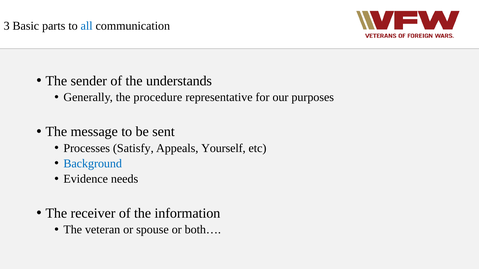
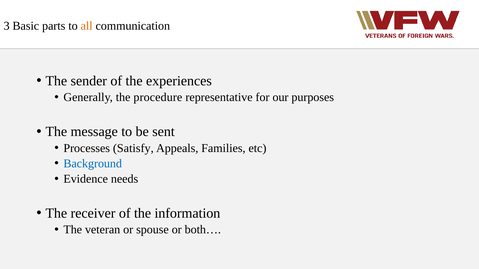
all colour: blue -> orange (87, 26)
understands: understands -> experiences (179, 81)
Yourself: Yourself -> Families (223, 148)
